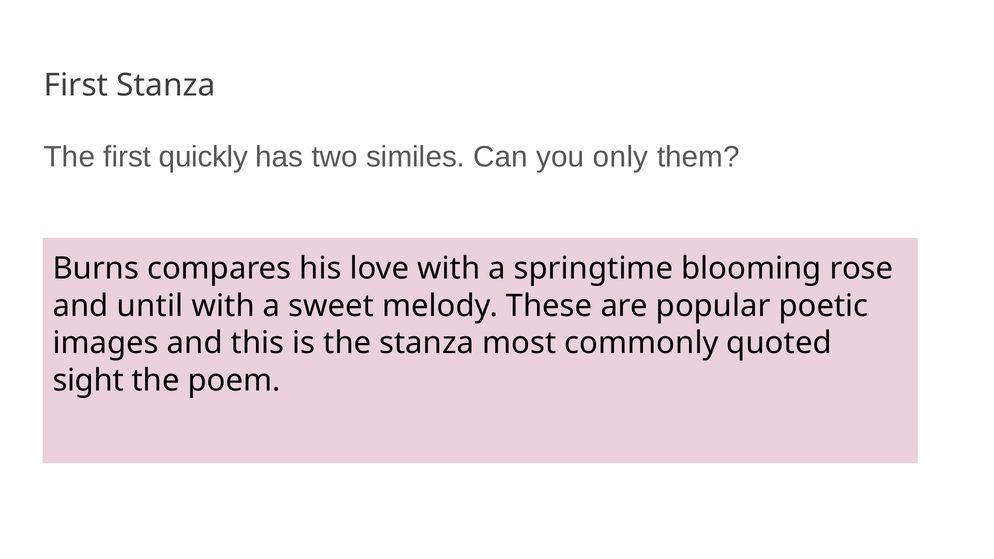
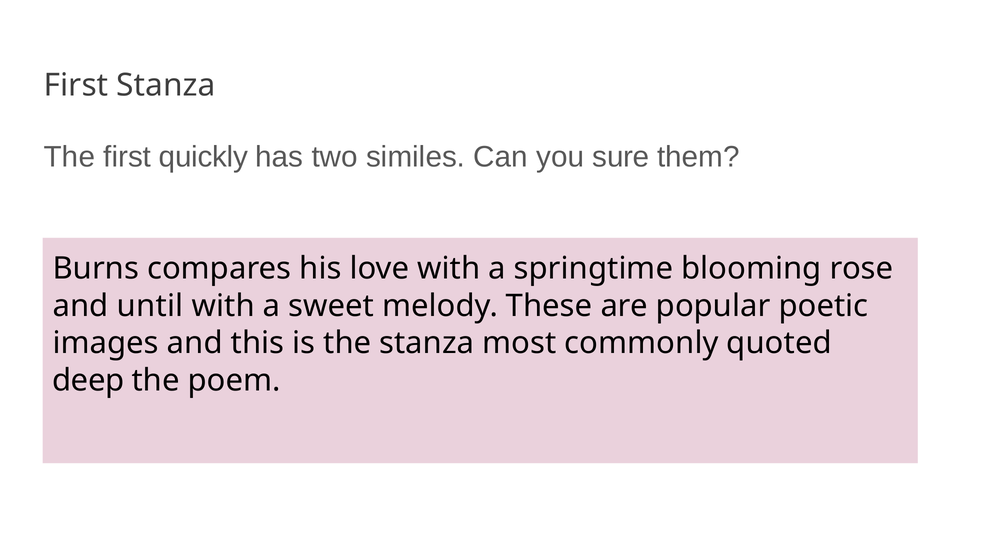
only: only -> sure (621, 157)
sight: sight -> deep (88, 381)
